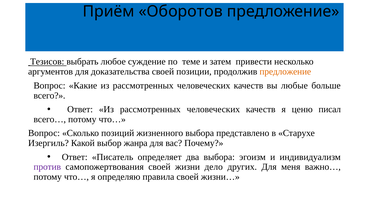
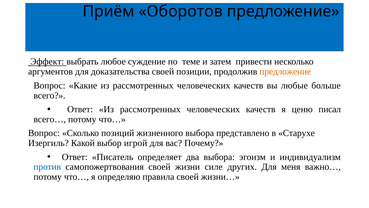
Тезисов: Тезисов -> Эффект (47, 62)
жанра: жанра -> игрой (136, 143)
против colour: purple -> blue (47, 167)
дело: дело -> силе (214, 167)
